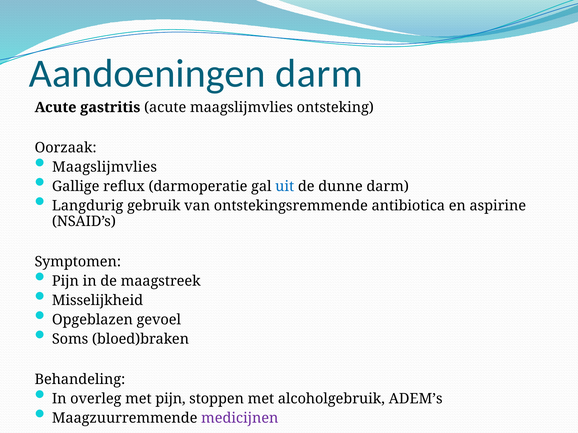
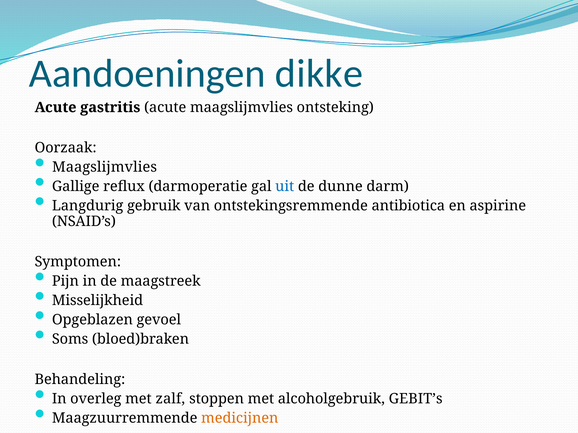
Aandoeningen darm: darm -> dikke (319, 74)
met pijn: pijn -> zalf (170, 399)
ADEM’s: ADEM’s -> GEBIT’s (416, 399)
medicijnen colour: purple -> orange (240, 418)
